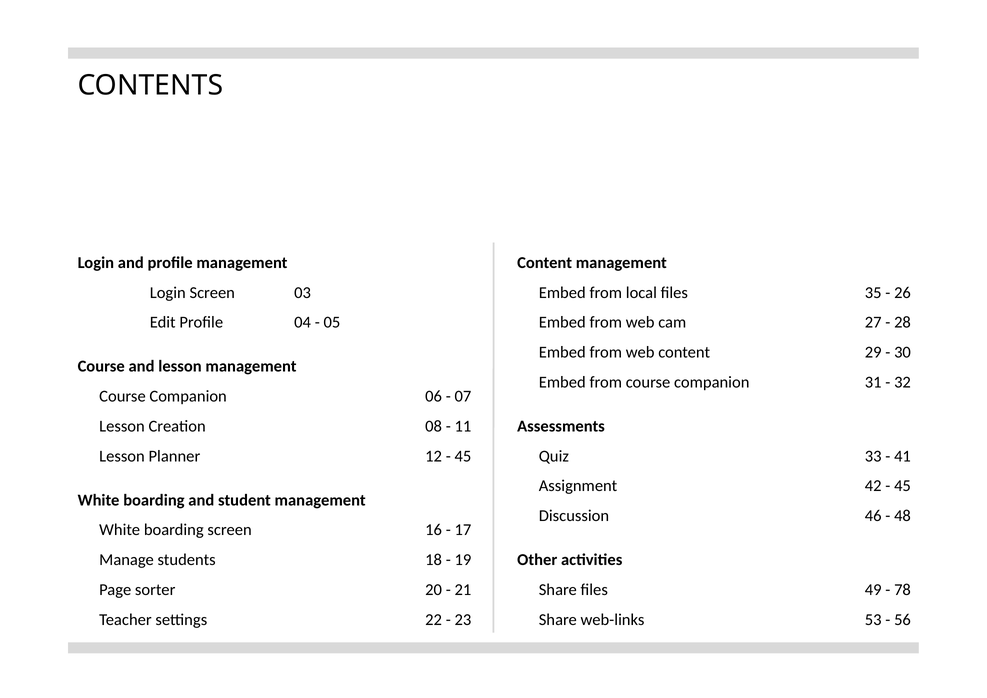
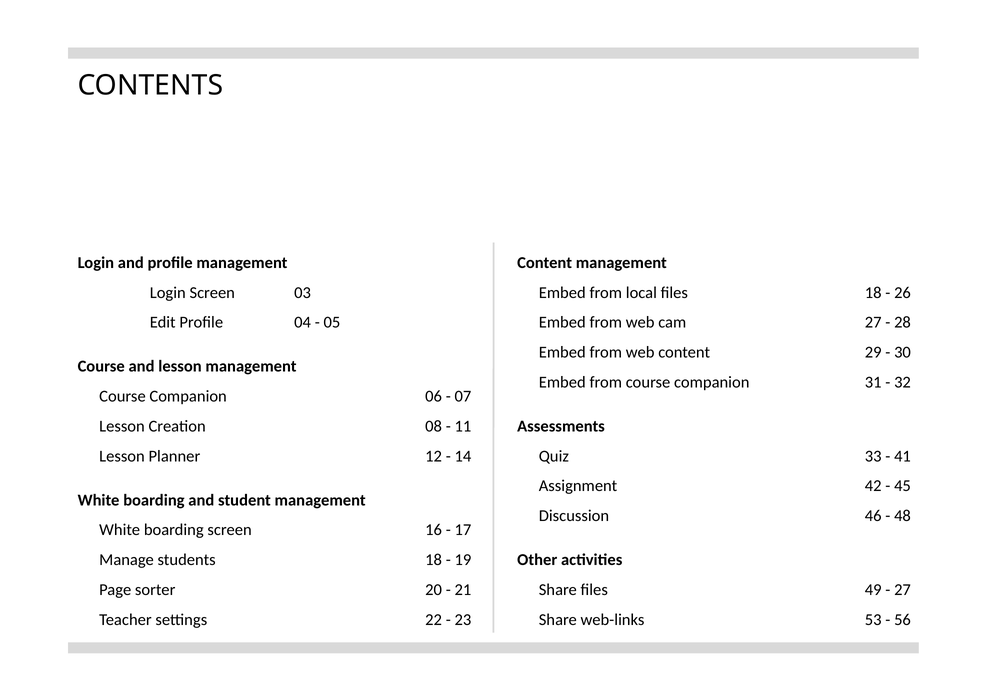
files 35: 35 -> 18 (873, 292)
45: 45 -> 14 (463, 456)
78: 78 -> 27 (902, 589)
